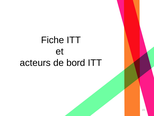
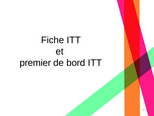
acteurs: acteurs -> premier (35, 63)
